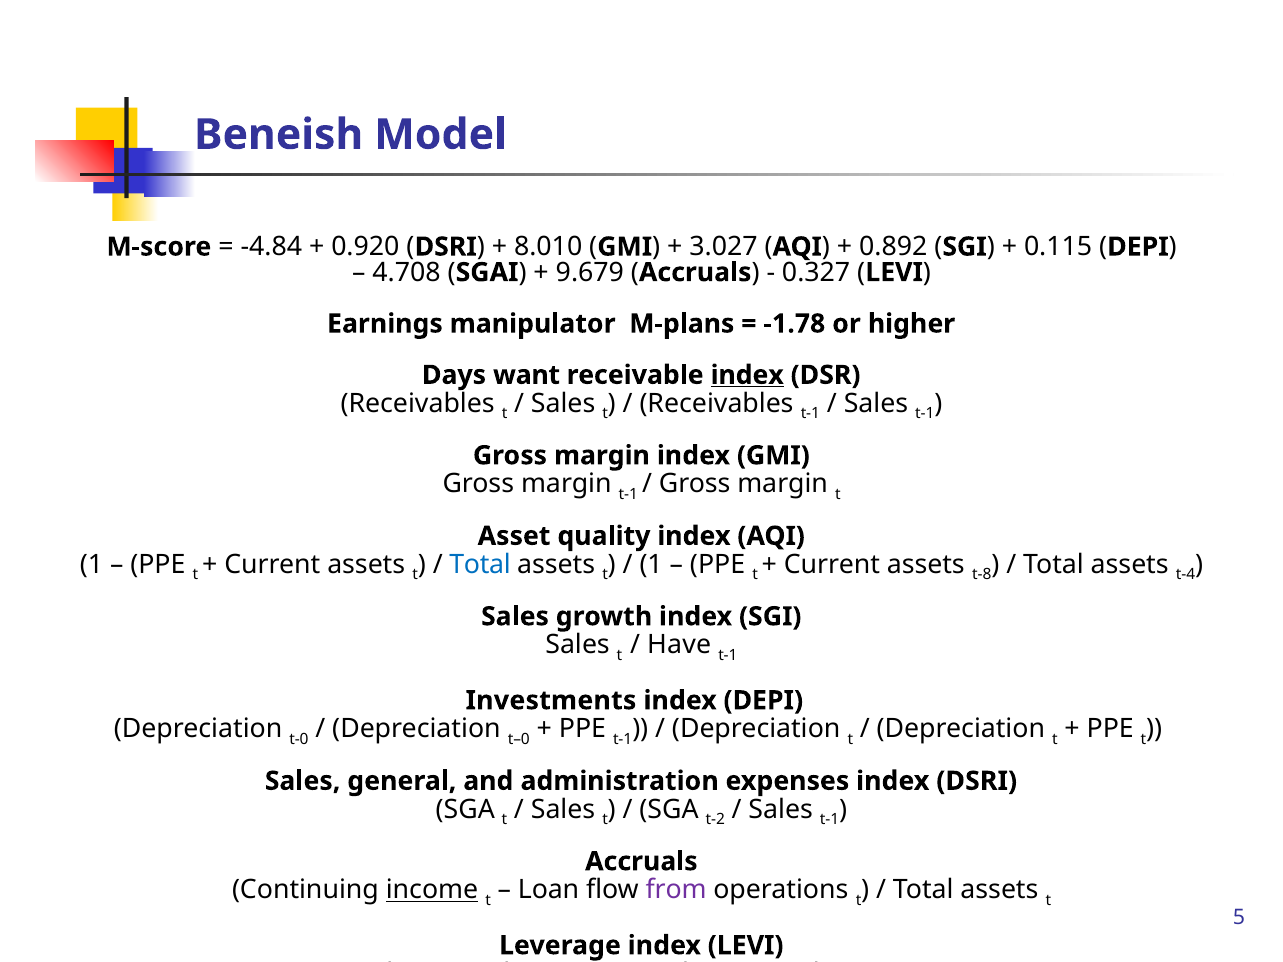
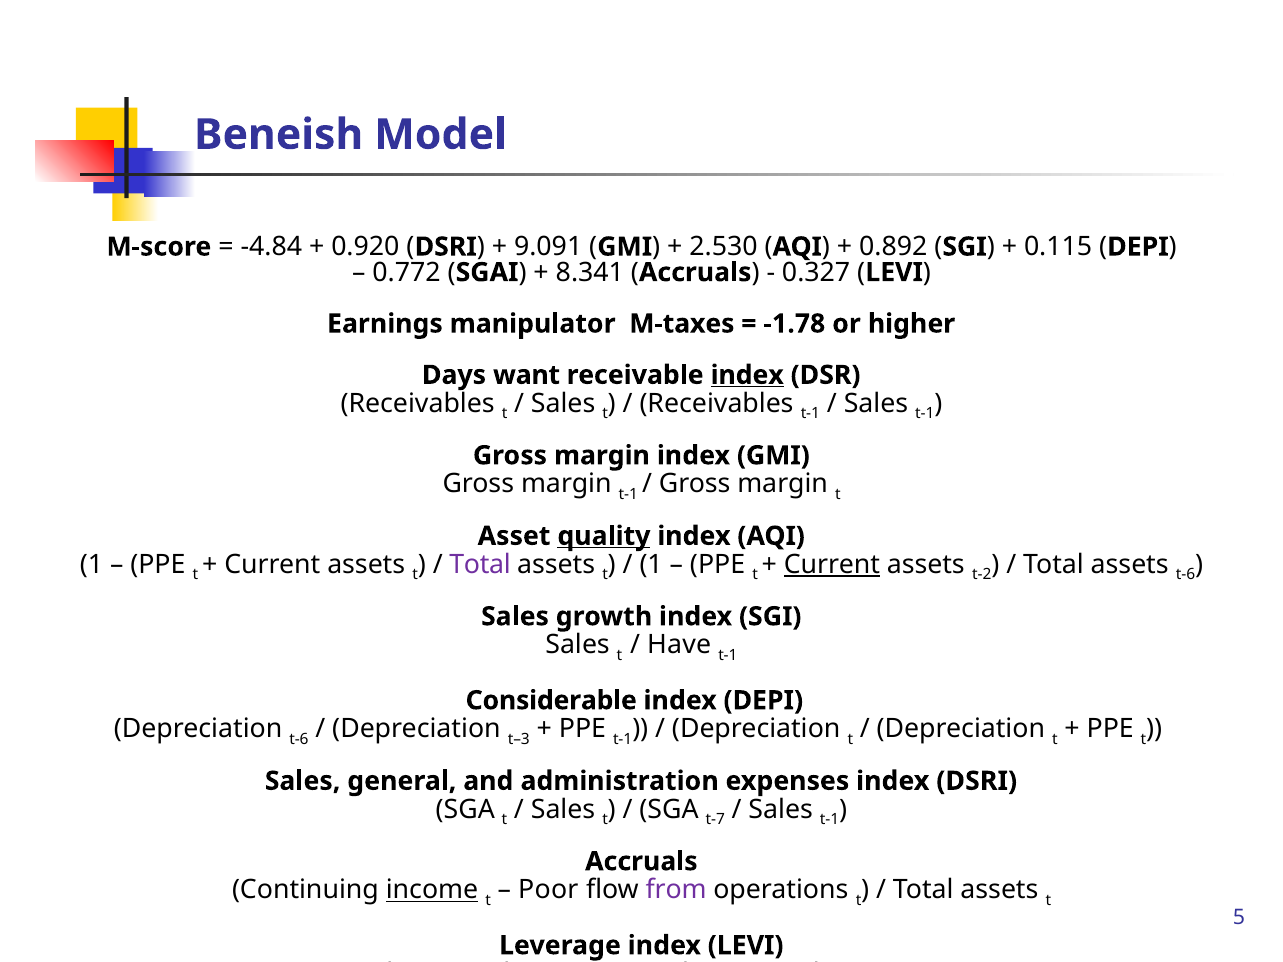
8.010: 8.010 -> 9.091 (548, 247)
3.027: 3.027 -> 2.530 (724, 247)
4.708: 4.708 -> 0.772 (407, 272)
9.679: 9.679 -> 8.341 (590, 272)
M-plans: M-plans -> M-taxes (682, 324)
quality underline: none -> present (604, 536)
Total colour: blue -> purple (480, 565)
Current underline: none -> present (832, 565)
t-8: t-8 -> t-2 (982, 575)
assets t-4: t-4 -> t-6 (1186, 575)
Investments: Investments -> Considerable (551, 701)
Depreciation t-0: t-0 -> t-6 (299, 740)
t–0: t–0 -> t–3 (519, 740)
t-2: t-2 -> t-7 (715, 820)
Loan: Loan -> Poor (548, 890)
